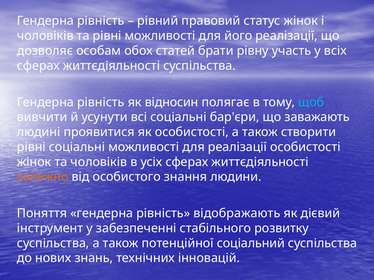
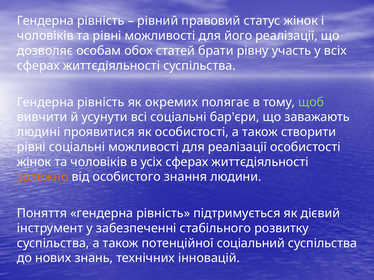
відносин: відносин -> окремих (171, 102)
щоб colour: light blue -> light green (311, 102)
відображають: відображають -> підтримується (237, 214)
